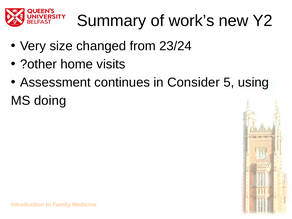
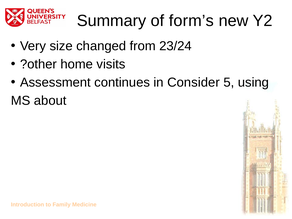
work’s: work’s -> form’s (191, 21)
doing: doing -> about (50, 101)
